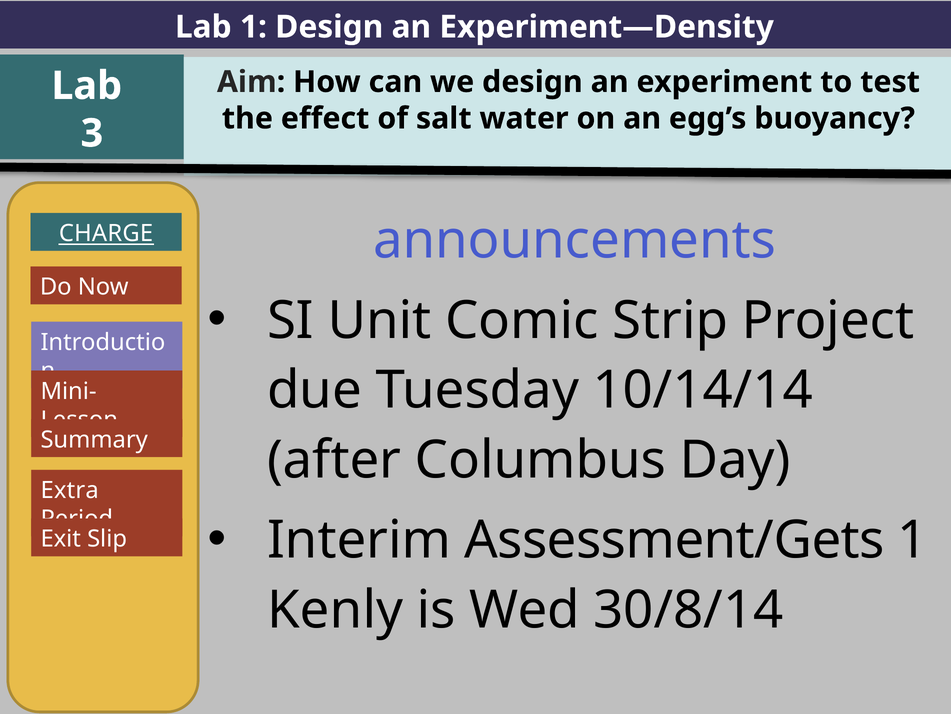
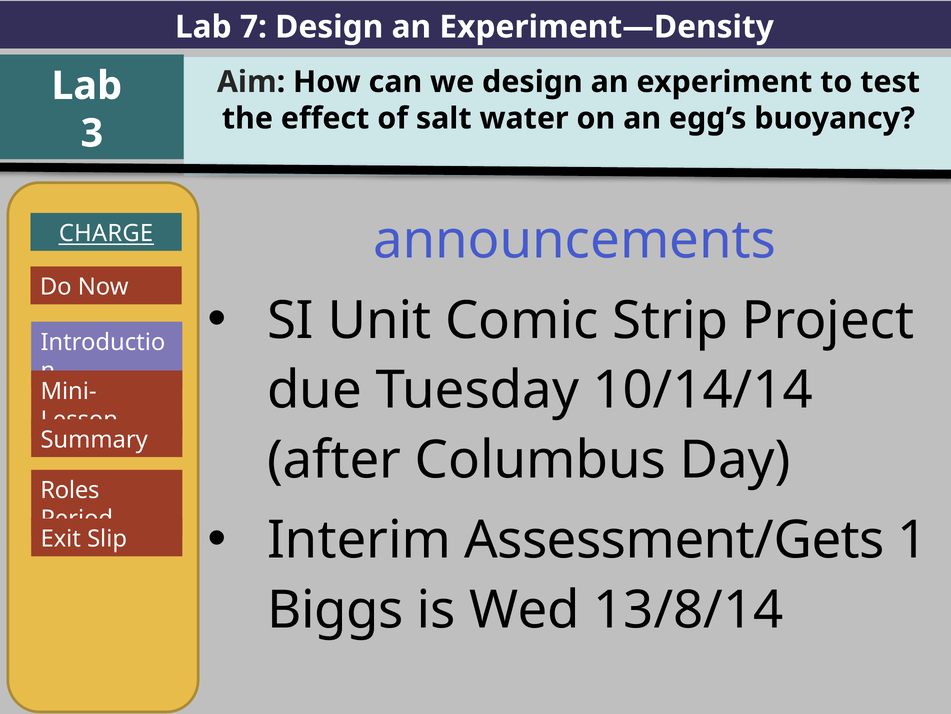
Lab 1: 1 -> 7 (253, 27)
Extra: Extra -> Roles (70, 490)
Kenly: Kenly -> Biggs (335, 610)
30/8/14: 30/8/14 -> 13/8/14 (688, 610)
